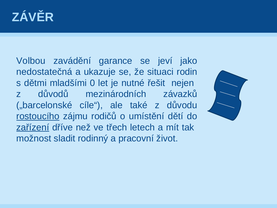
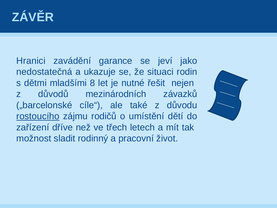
Volbou: Volbou -> Hranici (31, 61)
0: 0 -> 8 (92, 83)
zařízení underline: present -> none (33, 127)
